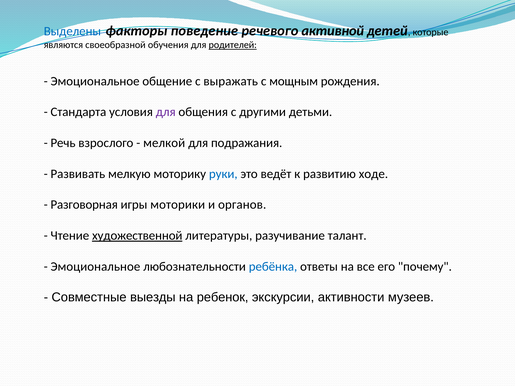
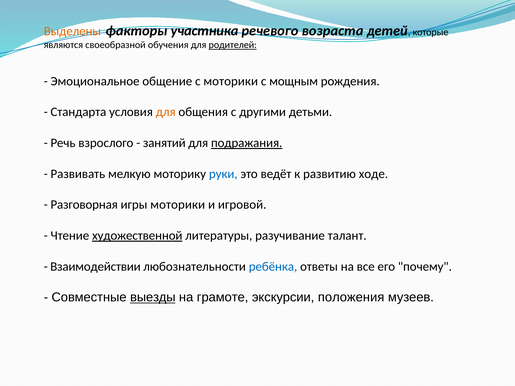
Выделены colour: blue -> orange (72, 31)
поведение: поведение -> участника (205, 31)
активной: активной -> возраста (333, 31)
с выражать: выражать -> моторики (231, 81)
для colour: purple -> orange (166, 112)
мелкой: мелкой -> занятий (164, 143)
подражания underline: none -> present (247, 143)
органов: органов -> игровой (242, 205)
Эмоциональное: Эмоциональное -> Взаимодействии (95, 267)
выезды underline: none -> present (153, 298)
ребенок: ребенок -> грамоте (223, 298)
активности: активности -> положения (351, 298)
